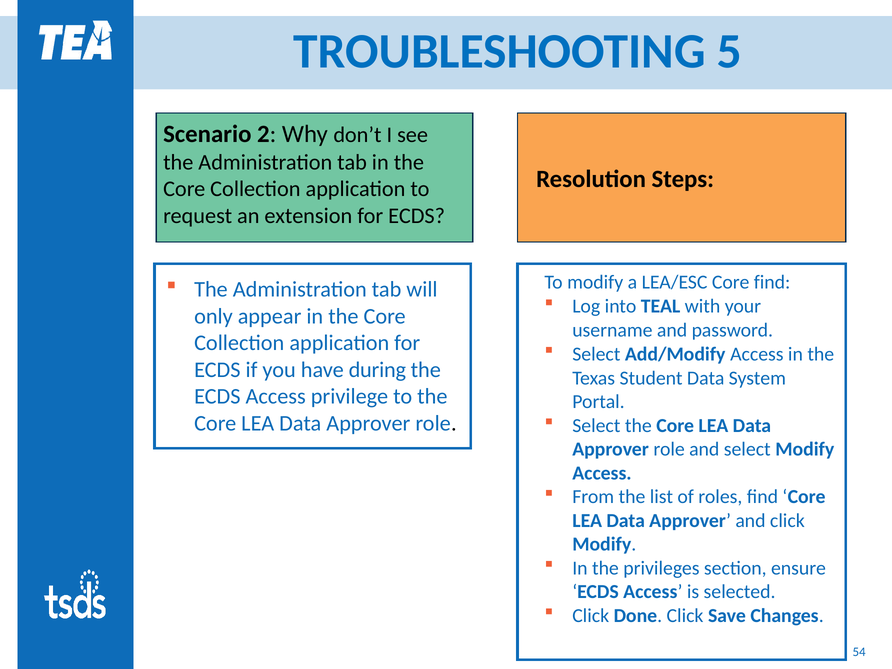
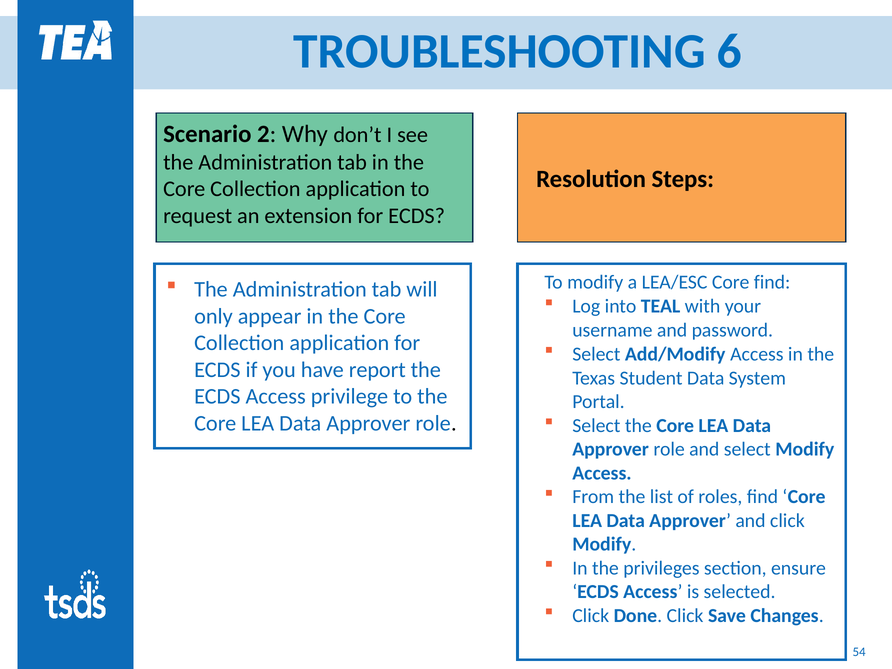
5: 5 -> 6 (729, 51)
during: during -> report (377, 370)
